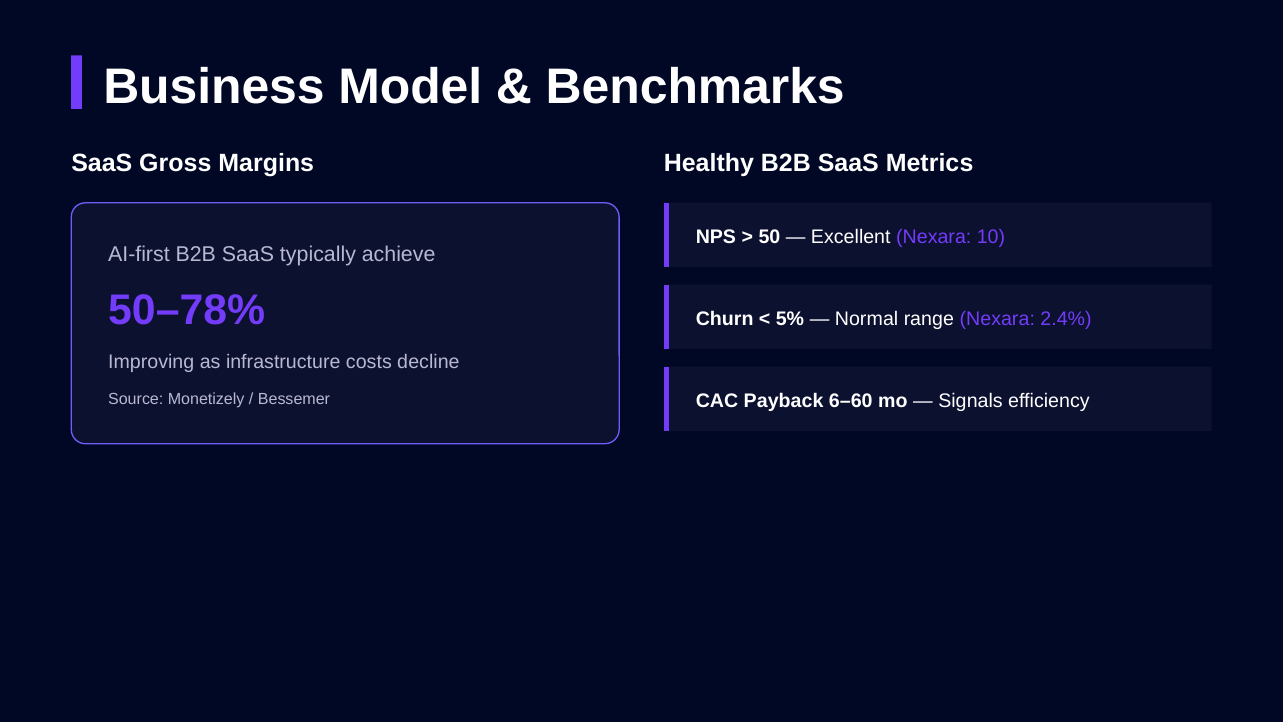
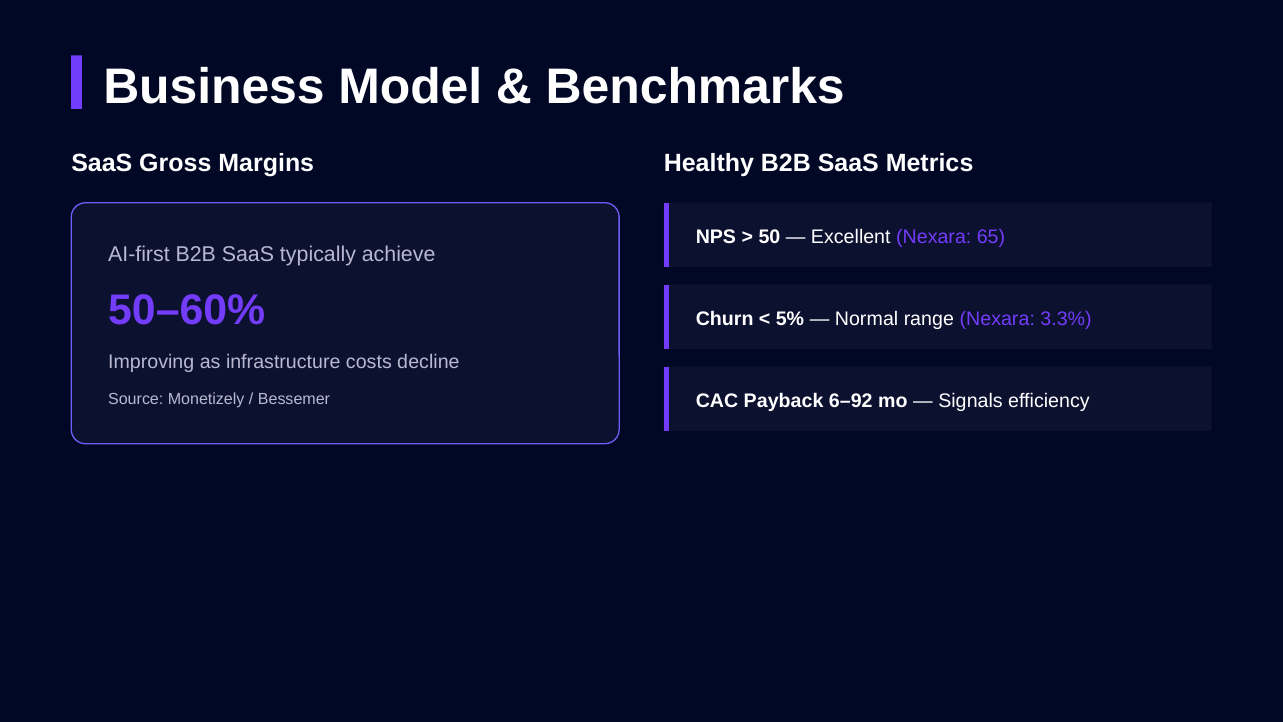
10: 10 -> 65 (991, 237)
50–78%: 50–78% -> 50–60% (187, 310)
2.4%: 2.4% -> 3.3% (1066, 319)
6–60: 6–60 -> 6–92 (851, 401)
